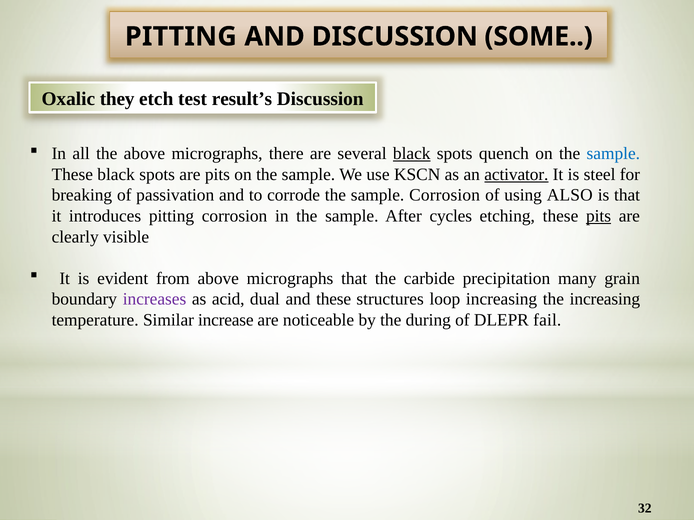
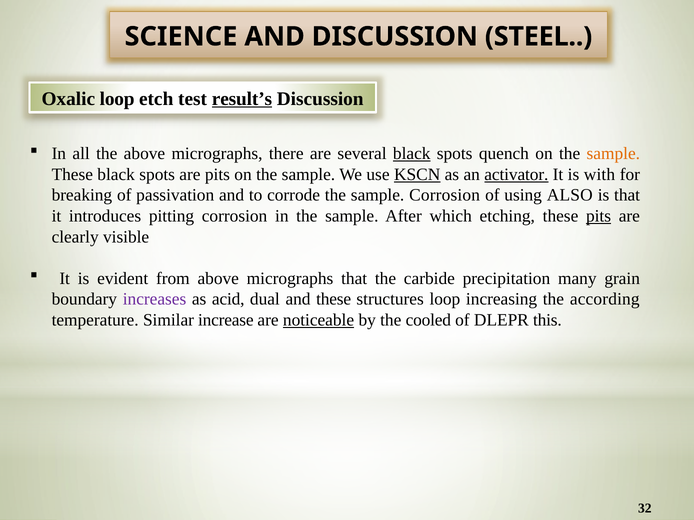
PITTING: PITTING -> SCIENCE (181, 37)
SOME: SOME -> STEEL (539, 37)
Oxalic they: they -> loop (117, 99)
result’s underline: none -> present (242, 99)
sample colour: blue -> orange (613, 154)
KSCN underline: none -> present (417, 175)
steel: steel -> with (599, 175)
cycles: cycles -> which (451, 216)
the increasing: increasing -> according (605, 300)
noticeable underline: none -> present (319, 320)
during: during -> cooled (428, 320)
fail: fail -> this (547, 320)
